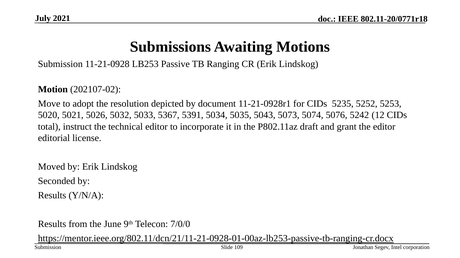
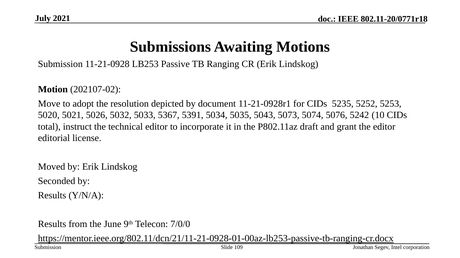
12: 12 -> 10 (378, 115)
